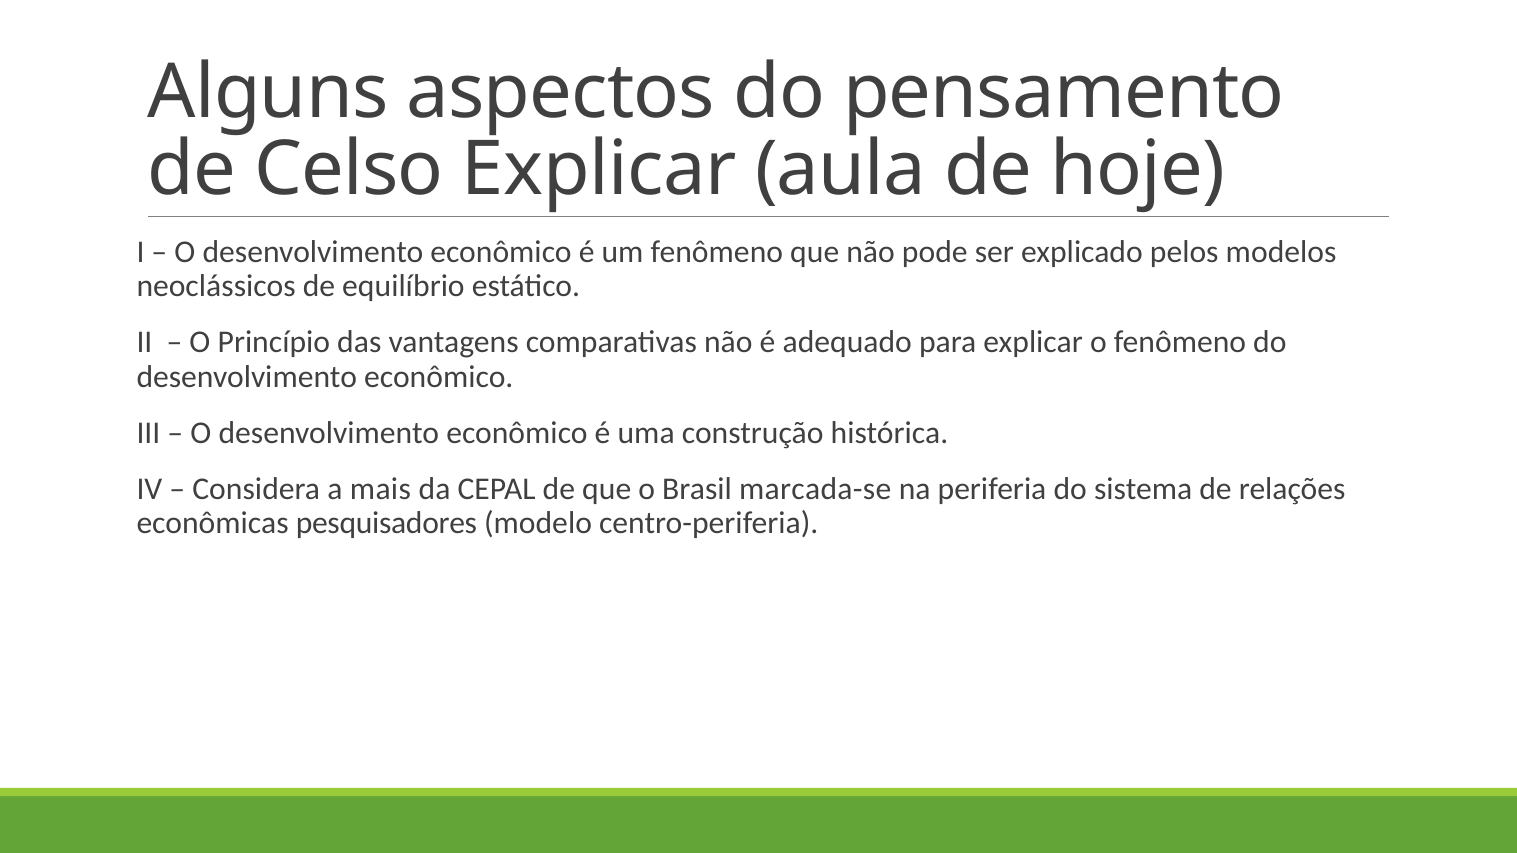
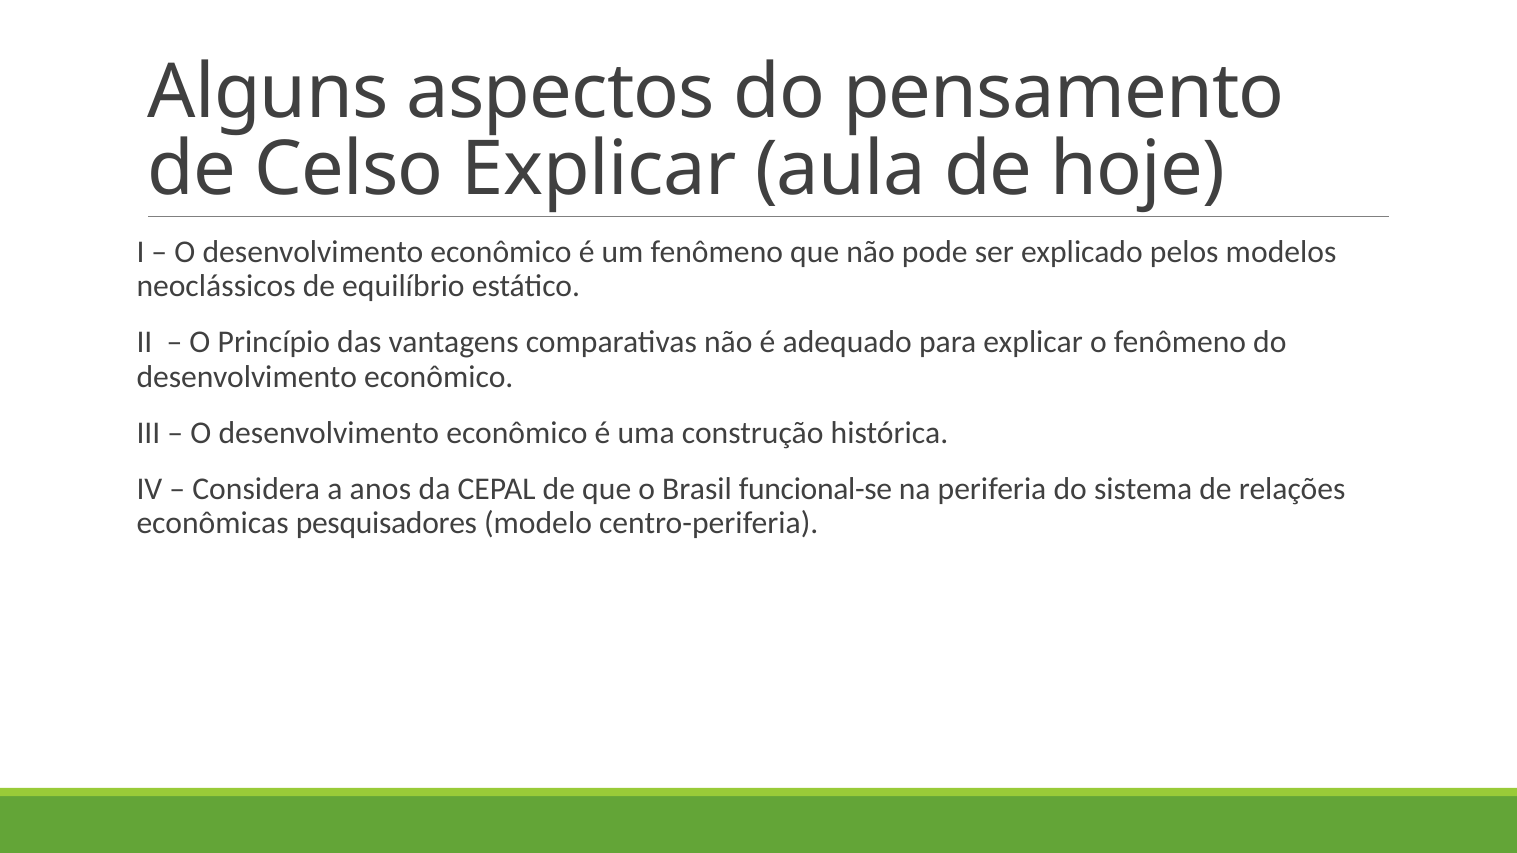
mais: mais -> anos (380, 489)
marcada-se: marcada-se -> funcional-se (816, 489)
